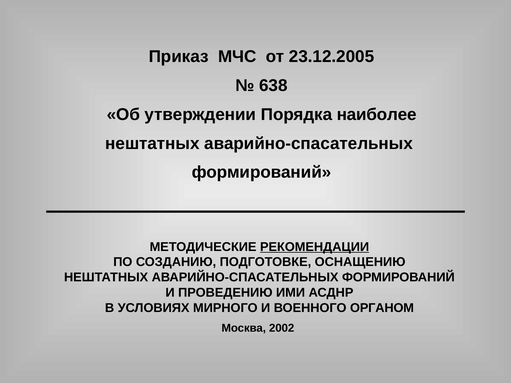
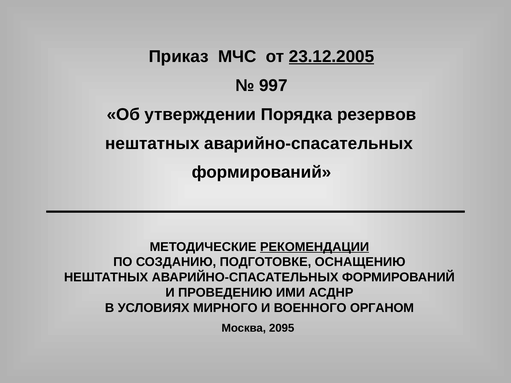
23.12.2005 underline: none -> present (332, 57)
638: 638 -> 997 (273, 86)
наиболее: наиболее -> резервов (377, 115)
2002: 2002 -> 2095 (282, 328)
